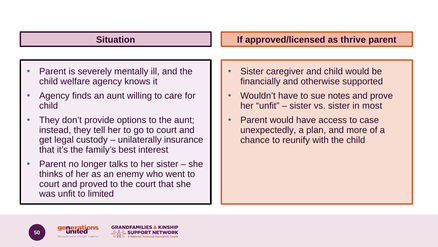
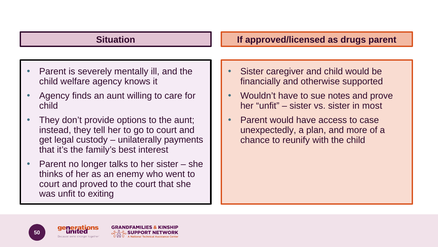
thrive: thrive -> drugs (353, 40)
insurance: insurance -> payments (184, 140)
limited: limited -> exiting (101, 193)
